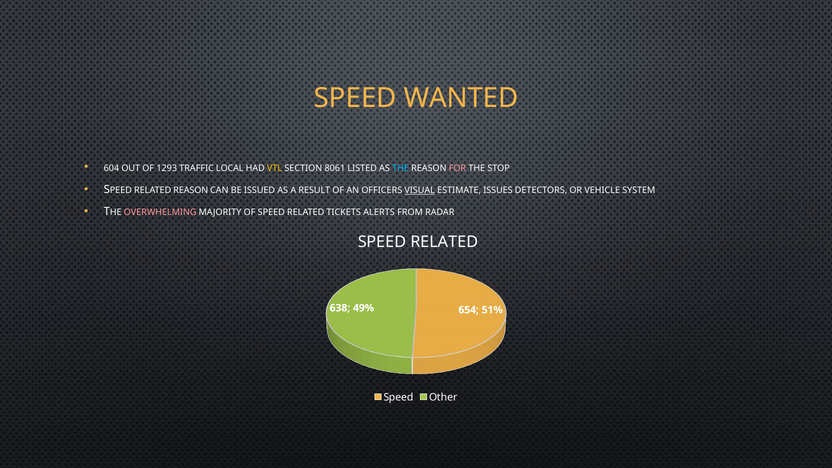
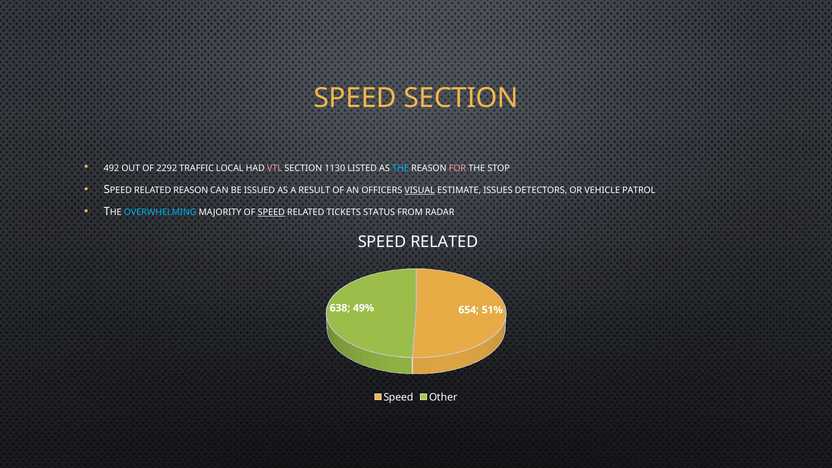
SPEED WANTED: WANTED -> SECTION (461, 98)
604: 604 -> 492 (111, 168)
1293: 1293 -> 2292 (167, 168)
VTL colour: yellow -> pink (275, 168)
8061: 8061 -> 1130 (335, 168)
SYSTEM: SYSTEM -> PATROL (639, 190)
OVERWHELMING colour: pink -> light blue (160, 212)
SPEED underline: none -> present (271, 212)
ALERTS: ALERTS -> STATUS (379, 212)
